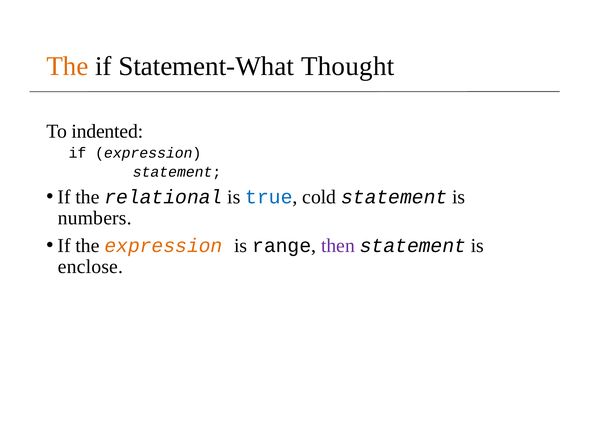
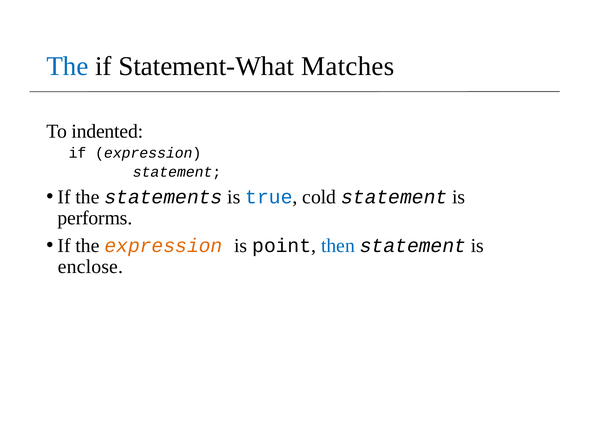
The colour: orange -> blue (67, 66)
Thought: Thought -> Matches (348, 66)
relational: relational -> statements (163, 197)
numbers: numbers -> performs (95, 218)
range: range -> point (282, 245)
then colour: purple -> blue (338, 245)
